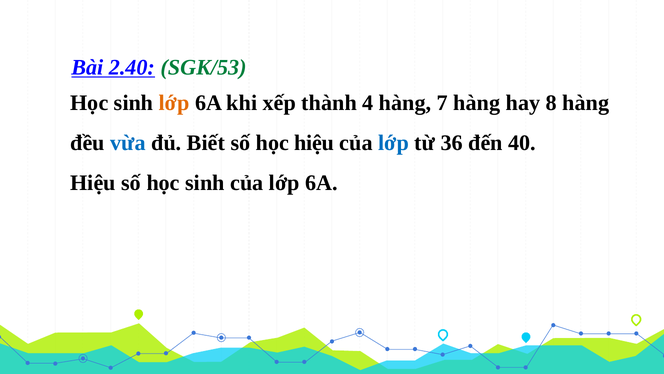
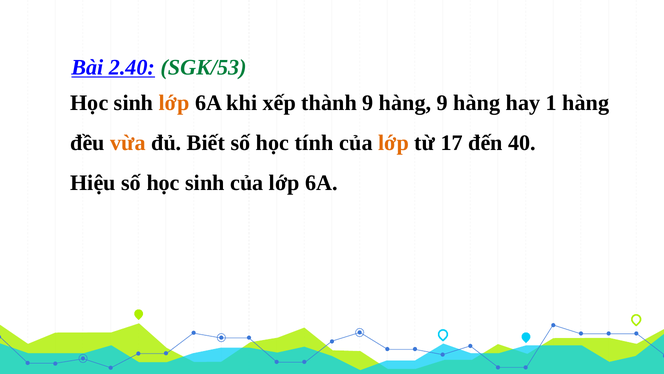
thành 4: 4 -> 9 (368, 103)
hàng 7: 7 -> 9 (442, 103)
8: 8 -> 1 (551, 103)
vừa colour: blue -> orange (128, 143)
học hiệu: hiệu -> tính (314, 143)
lớp colour: blue -> orange (393, 143)
36: 36 -> 17 (452, 143)
